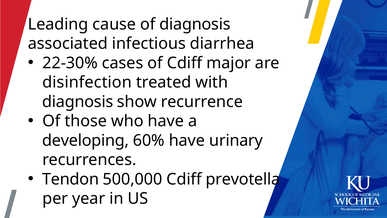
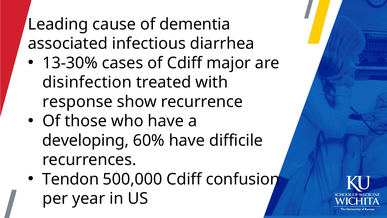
of diagnosis: diagnosis -> dementia (195, 24)
22-30%: 22-30% -> 13-30% (70, 63)
diagnosis: diagnosis -> response (78, 102)
urinary: urinary -> difficile (236, 140)
prevotella: prevotella -> confusion (243, 179)
